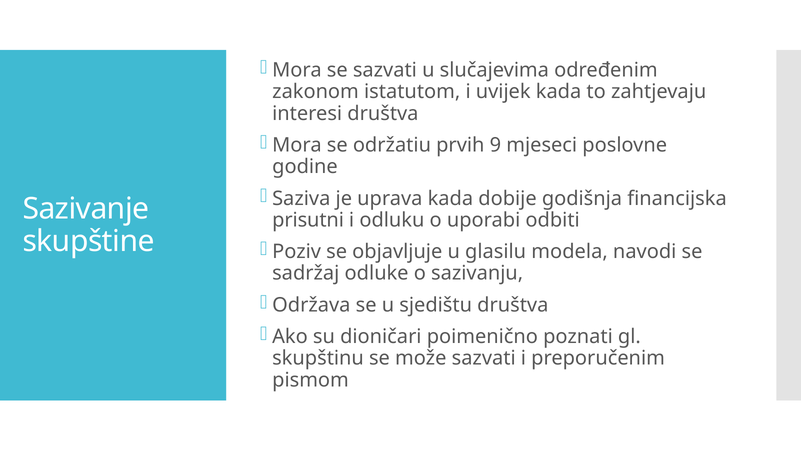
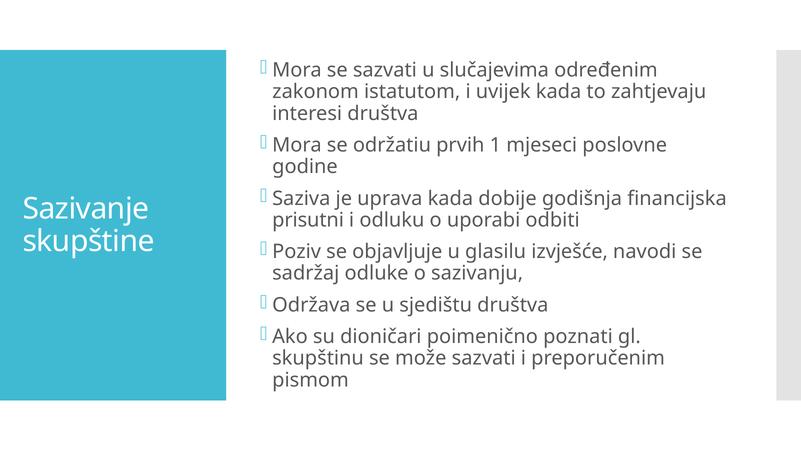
9: 9 -> 1 (495, 145)
modela: modela -> izvješće (570, 251)
